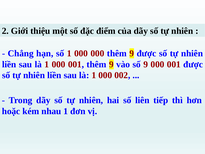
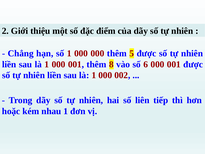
000 thêm 9: 9 -> 5 (132, 53)
001 thêm 9: 9 -> 8 (111, 64)
số 9: 9 -> 6 (146, 64)
